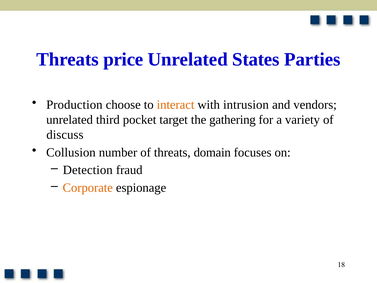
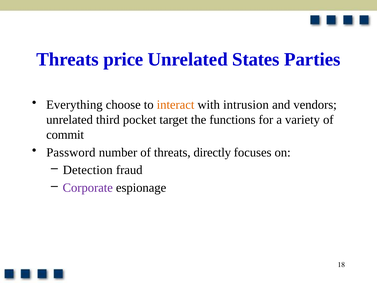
Production: Production -> Everything (74, 105)
gathering: gathering -> functions (232, 120)
discuss: discuss -> commit (65, 135)
Collusion: Collusion -> Password (71, 152)
domain: domain -> directly (212, 152)
Corporate colour: orange -> purple (88, 187)
